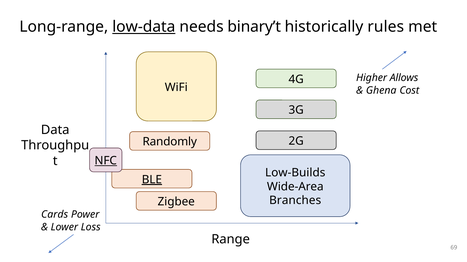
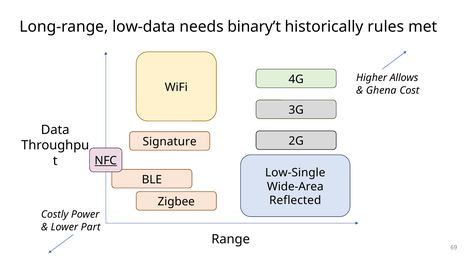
low-data underline: present -> none (144, 27)
Randomly: Randomly -> Signature (170, 142)
Low-Builds: Low-Builds -> Low-Single (295, 173)
BLE underline: present -> none (152, 180)
Branches: Branches -> Reflected (295, 201)
Cards: Cards -> Costly (55, 215)
Loss: Loss -> Part (91, 228)
